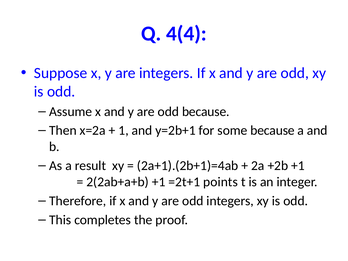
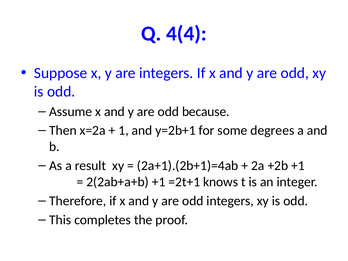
some because: because -> degrees (272, 131)
points: points -> knows (221, 182)
